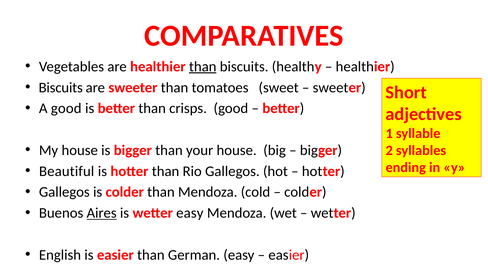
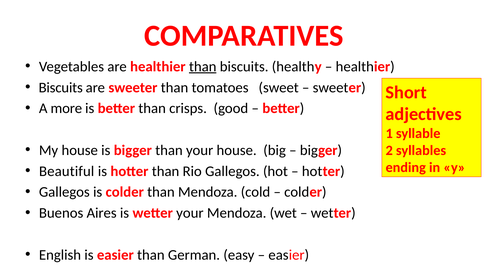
A good: good -> more (66, 109)
Aires underline: present -> none (102, 213)
wetter easy: easy -> your (190, 213)
